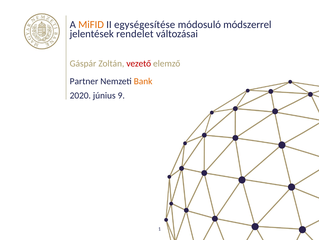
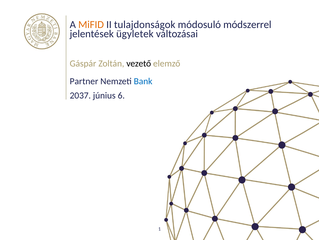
egységesítése: egységesítése -> tulajdonságok (145, 25)
rendelet: rendelet -> ügyletek (135, 34)
vezető colour: red -> black (139, 63)
Bank colour: orange -> blue (143, 81)
2020: 2020 -> 2037 (80, 95)
9: 9 -> 6 (121, 95)
